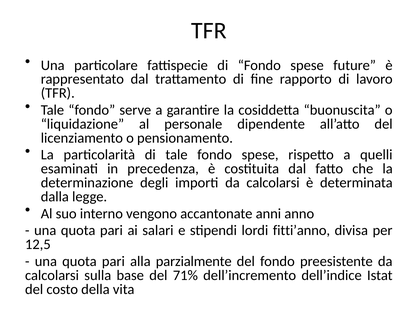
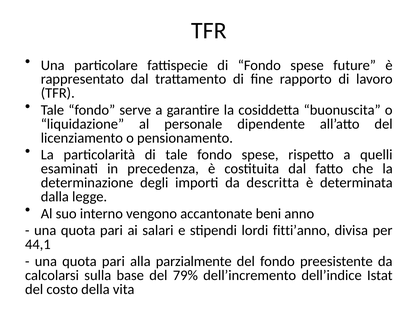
importi da calcolarsi: calcolarsi -> descritta (273, 182)
anni: anni -> beni (268, 213)
12,5: 12,5 -> 44,1 (38, 244)
71%: 71% -> 79% (185, 275)
